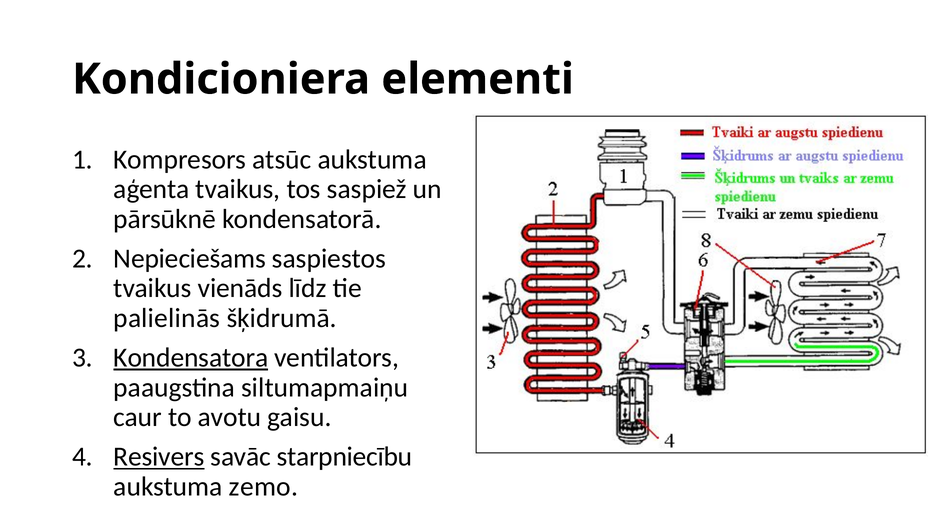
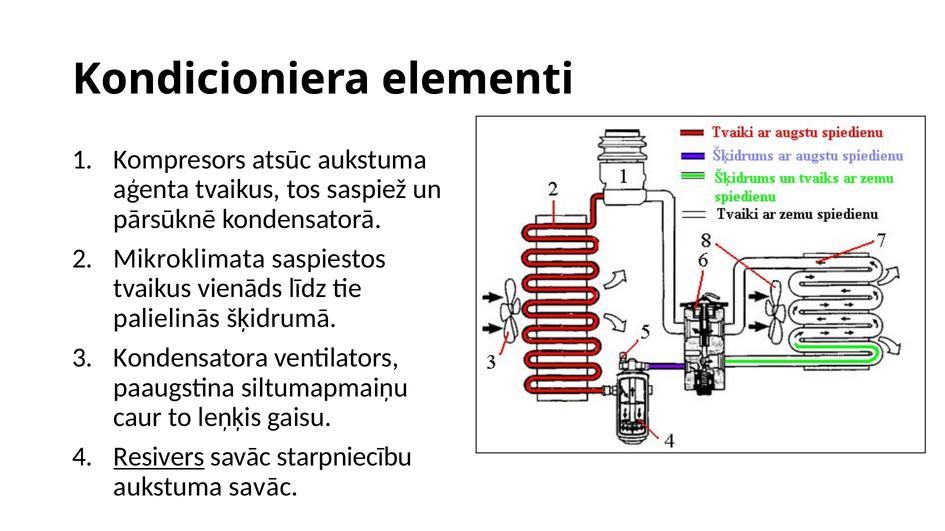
Nepieciešams: Nepieciešams -> Mikroklimata (189, 259)
Kondensatora underline: present -> none (191, 358)
avotu: avotu -> leņķis (230, 418)
aukstuma zemo: zemo -> savāc (264, 487)
